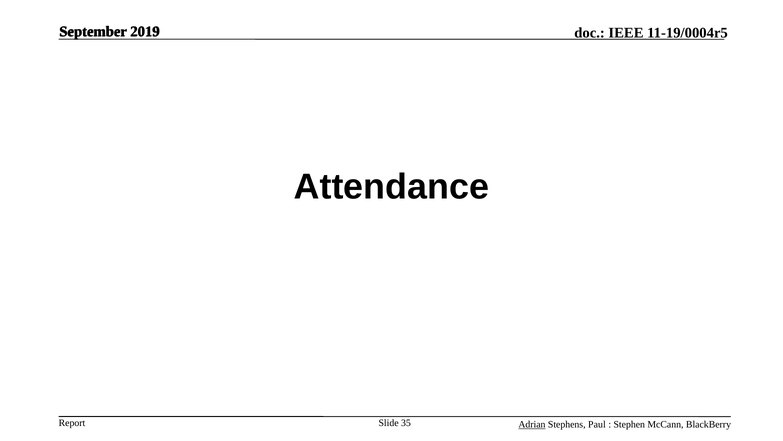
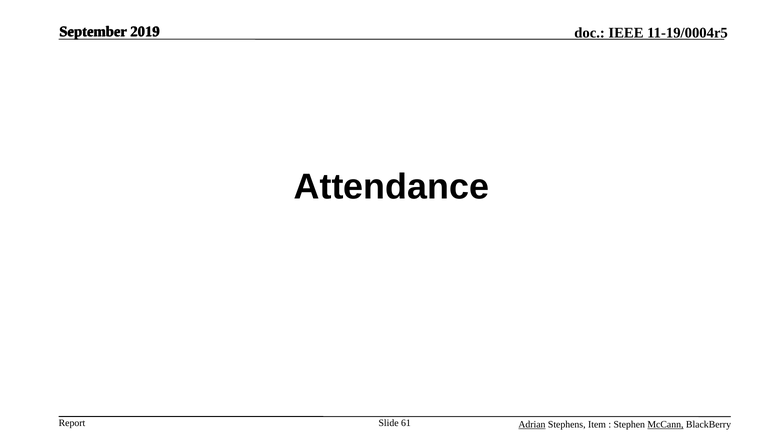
35: 35 -> 61 (406, 422)
Paul: Paul -> Item (597, 424)
McCann underline: none -> present (665, 424)
